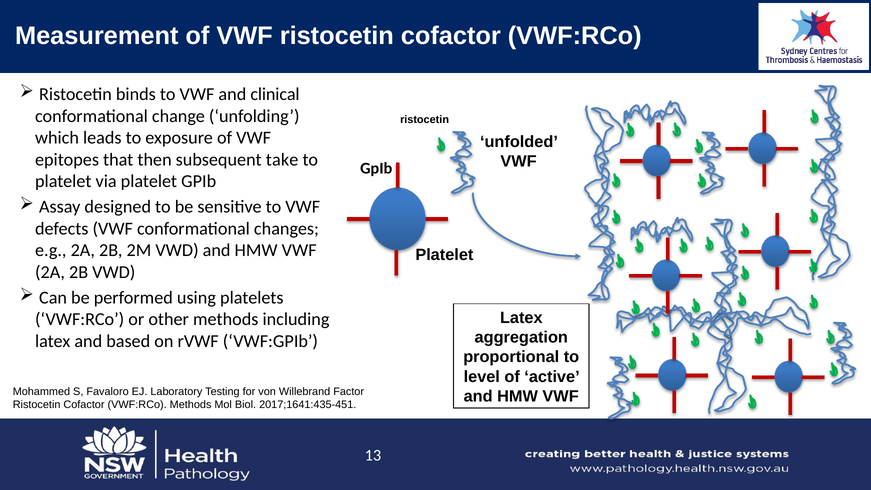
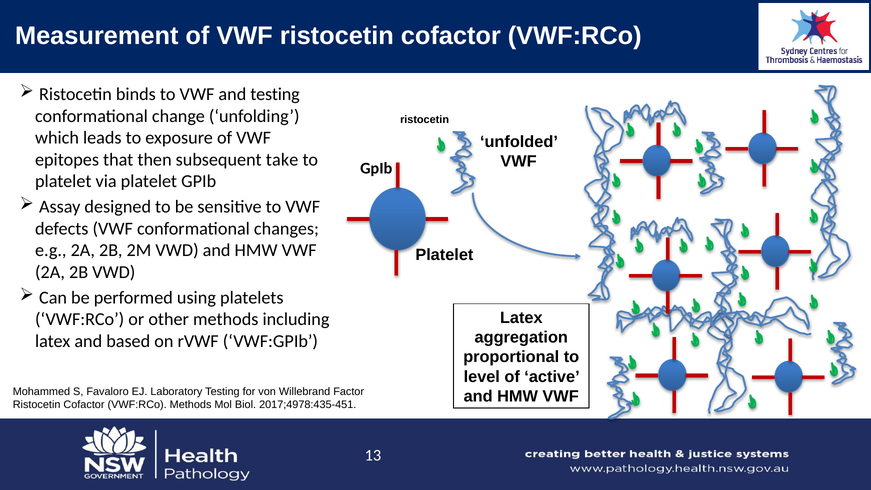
and clinical: clinical -> testing (275, 94)
2017;1641:435-451: 2017;1641:435-451 -> 2017;4978:435-451 (308, 405)
